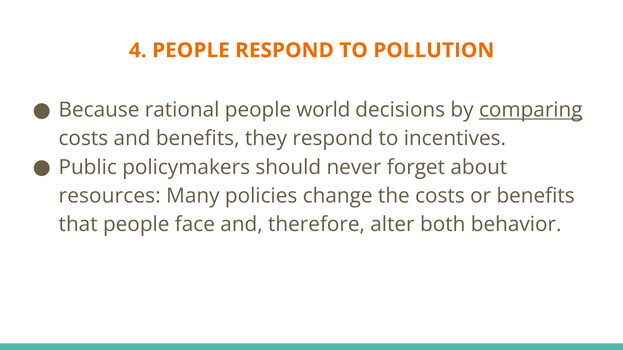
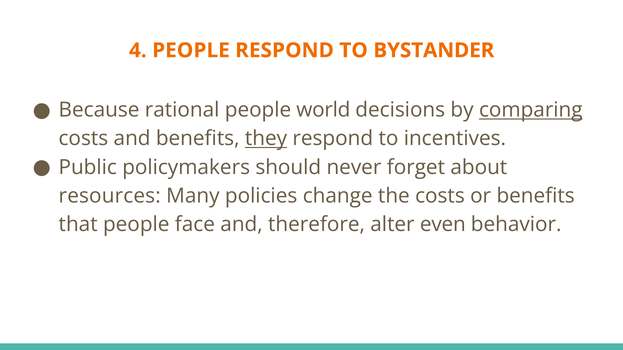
POLLUTION: POLLUTION -> BYSTANDER (434, 50)
they underline: none -> present (266, 139)
both: both -> even (443, 225)
